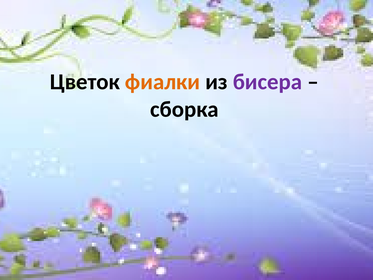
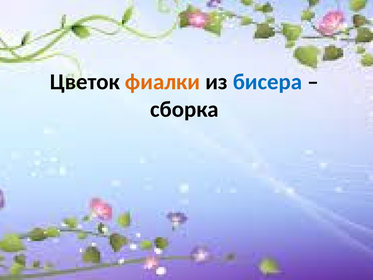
бисера colour: purple -> blue (267, 82)
